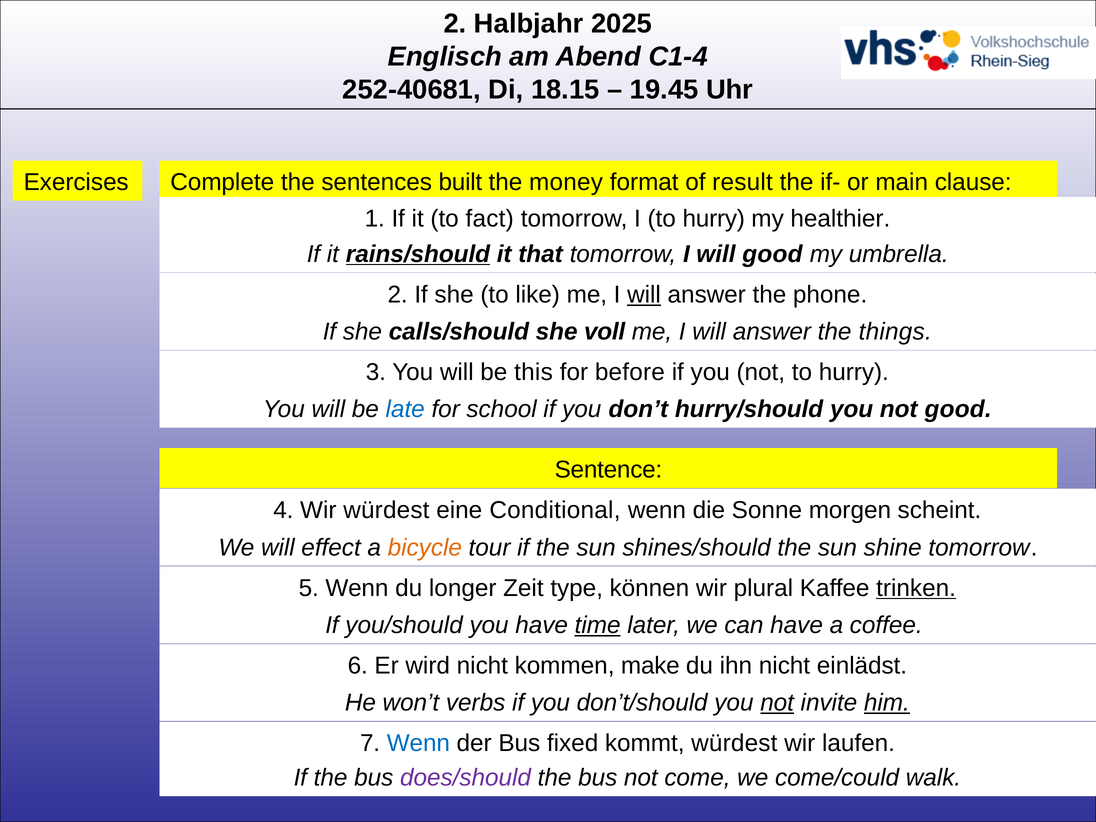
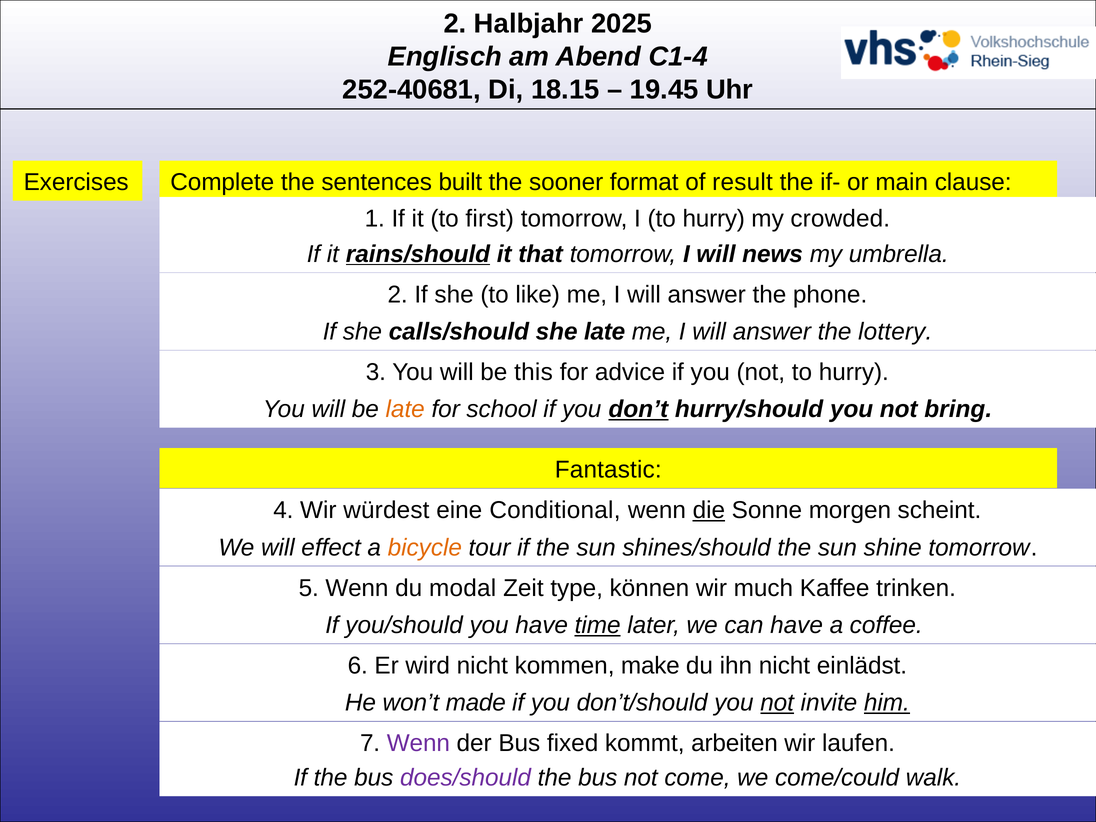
money: money -> sooner (566, 182)
fact: fact -> first (490, 219)
healthier: healthier -> crowded (840, 219)
will good: good -> news (773, 254)
will underline: present -> none (644, 295)
she voll: voll -> late (605, 332)
things: things -> lottery (895, 332)
before: before -> advice (630, 372)
late colour: blue -> orange (405, 409)
don’t underline: none -> present (638, 409)
not good: good -> bring (958, 409)
Sentence: Sentence -> Fantastic (608, 470)
die underline: none -> present (709, 510)
longer: longer -> modal (463, 588)
plural: plural -> much (763, 588)
trinken underline: present -> none (916, 588)
verbs: verbs -> made (476, 703)
Wenn colour: blue -> purple (418, 743)
kommt würdest: würdest -> arbeiten (734, 743)
